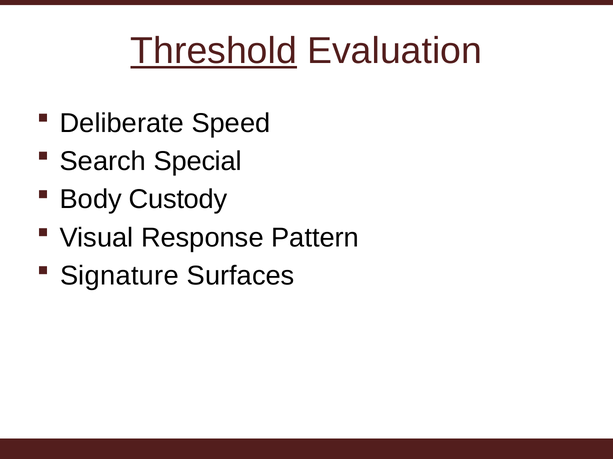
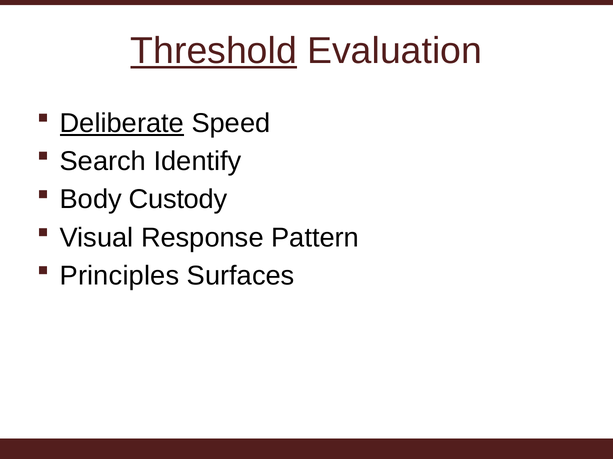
Deliberate underline: none -> present (122, 123)
Special: Special -> Identify (198, 162)
Signature: Signature -> Principles (119, 276)
